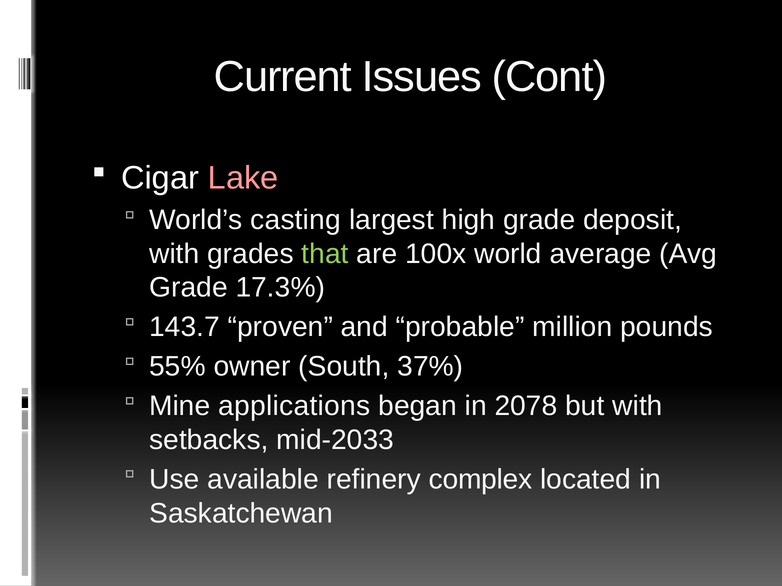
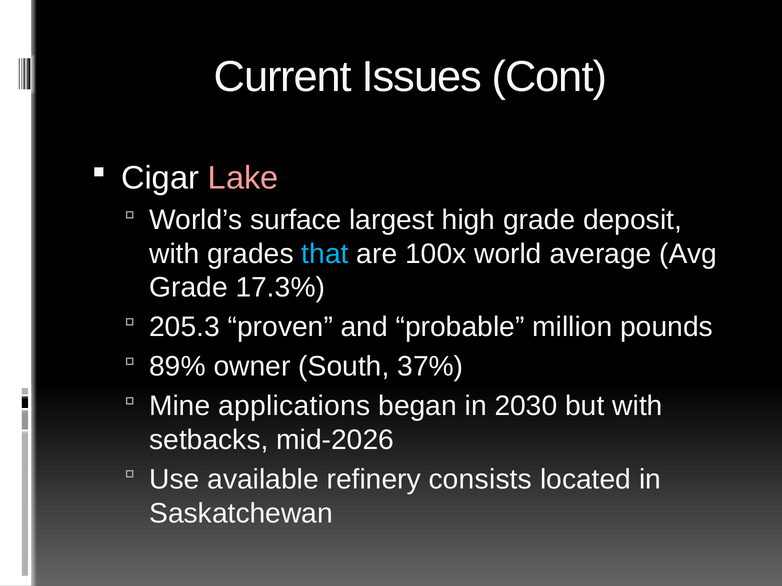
casting: casting -> surface (296, 220)
that colour: light green -> light blue (325, 254)
143.7: 143.7 -> 205.3 (185, 327)
55%: 55% -> 89% (178, 367)
2078: 2078 -> 2030 (526, 406)
mid-2033: mid-2033 -> mid-2026 (335, 440)
complex: complex -> consists (480, 480)
